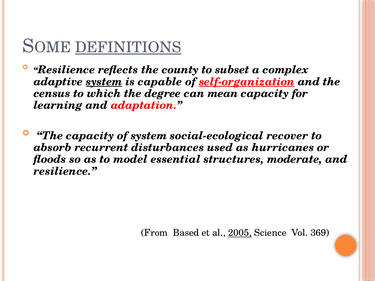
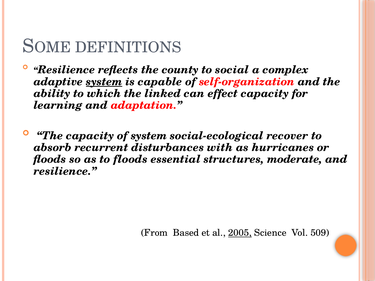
DEFINITIONS underline: present -> none (128, 48)
subset: subset -> social (232, 70)
self-organization underline: present -> none (247, 82)
census: census -> ability (52, 94)
degree: degree -> linked (163, 94)
mean: mean -> effect (223, 94)
used: used -> with (220, 148)
to model: model -> floods (131, 160)
369: 369 -> 509 (320, 233)
